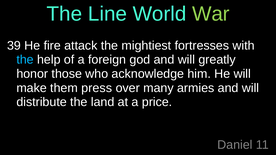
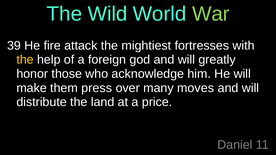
Line: Line -> Wild (108, 14)
the colour: light blue -> yellow (25, 60)
armies: armies -> moves (196, 88)
